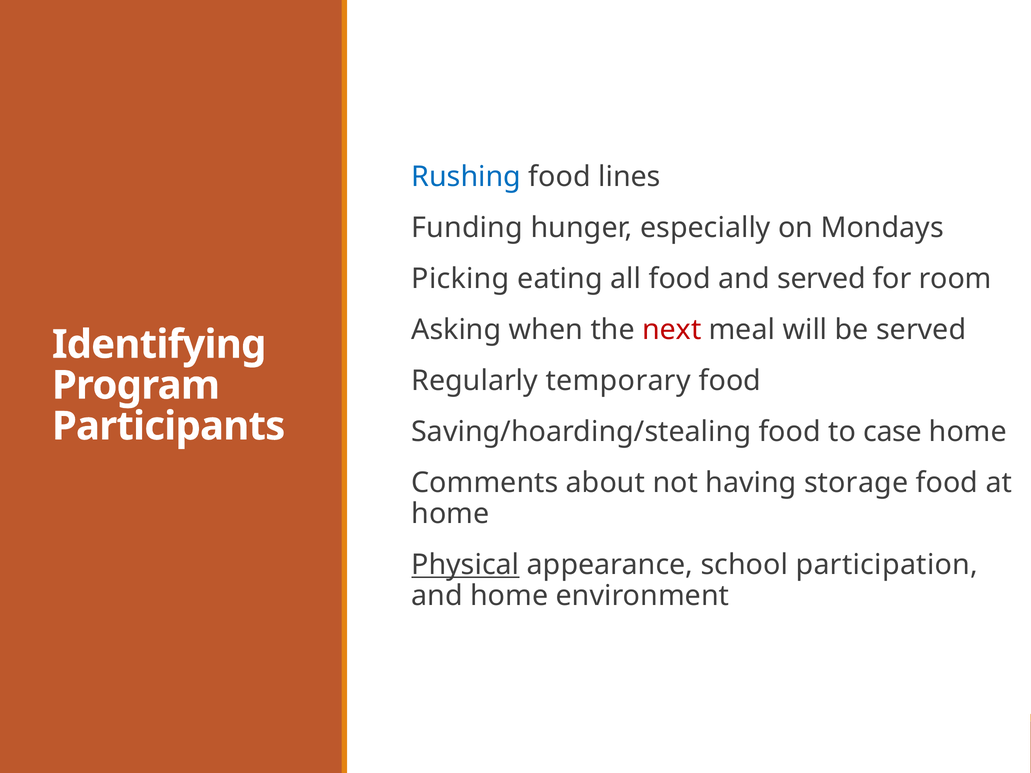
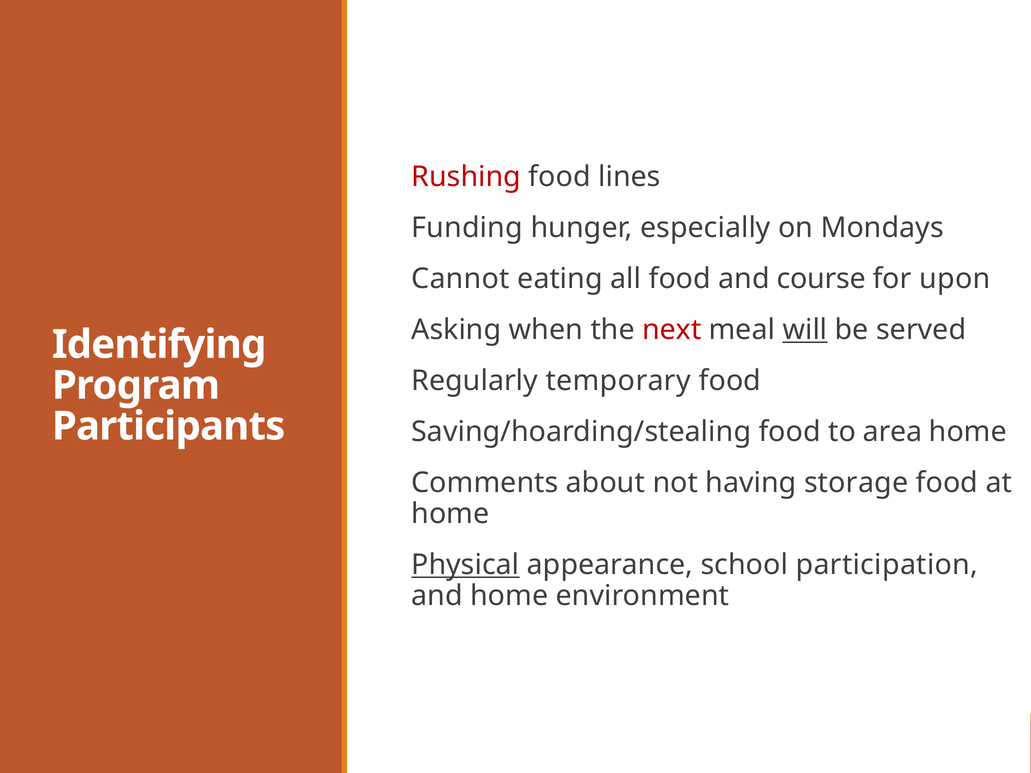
Rushing colour: blue -> red (466, 177)
Picking: Picking -> Cannot (461, 279)
and served: served -> course (821, 279)
room: room -> upon (955, 279)
will underline: none -> present (805, 330)
case: case -> area (893, 432)
